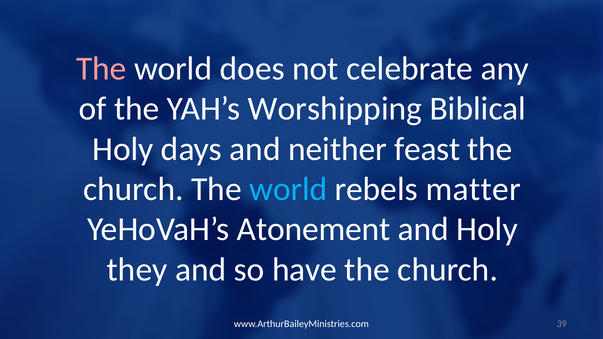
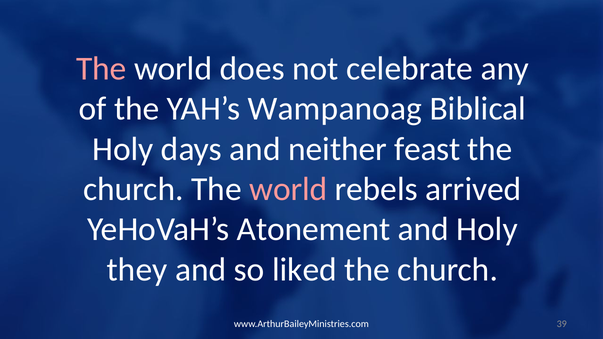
Worshipping: Worshipping -> Wampanoag (335, 109)
world colour: light blue -> pink (288, 189)
matter: matter -> arrived (473, 189)
have: have -> liked (304, 270)
